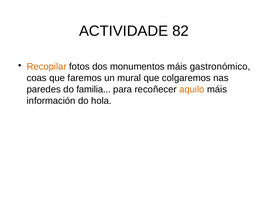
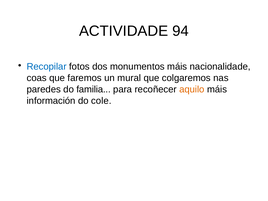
82: 82 -> 94 (180, 31)
Recopilar colour: orange -> blue (47, 67)
gastronómico: gastronómico -> nacionalidade (220, 67)
hola: hola -> cole (101, 101)
